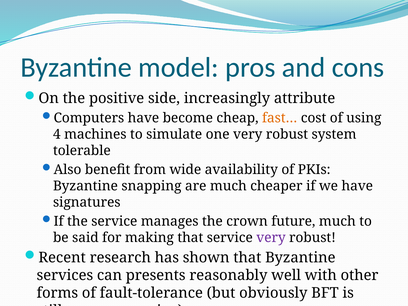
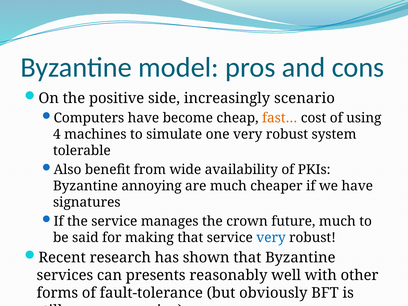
attribute: attribute -> scenario (305, 98)
snapping: snapping -> annoying (152, 186)
very colour: purple -> blue (271, 238)
